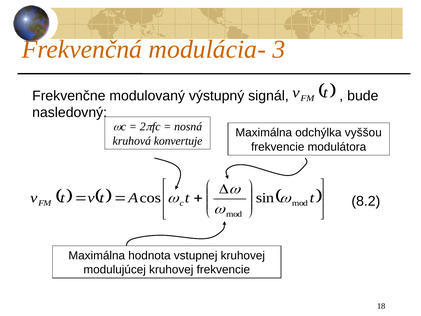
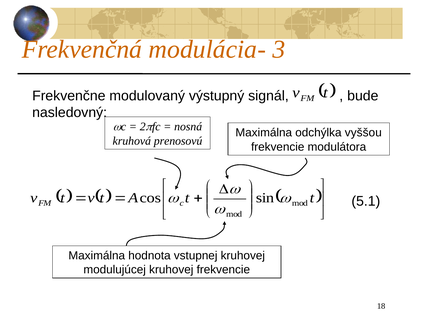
konvertuje: konvertuje -> prenosovú (178, 141)
8.2: 8.2 -> 5.1 (366, 201)
